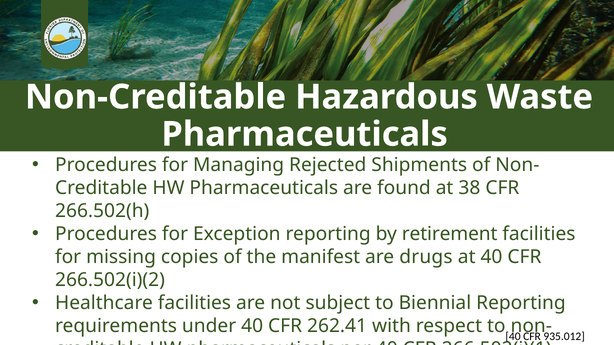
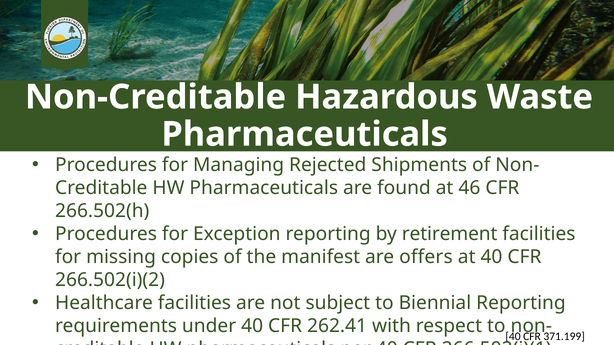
38: 38 -> 46 (469, 188)
drugs: drugs -> offers (426, 257)
935.012: 935.012 -> 371.199 (564, 337)
